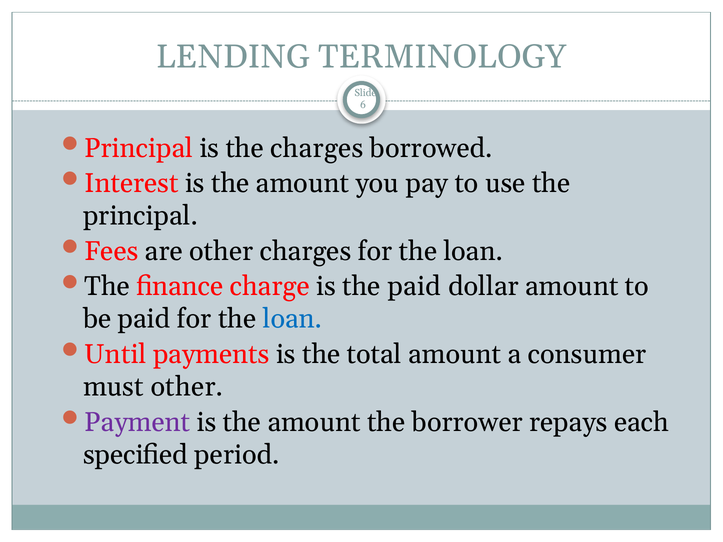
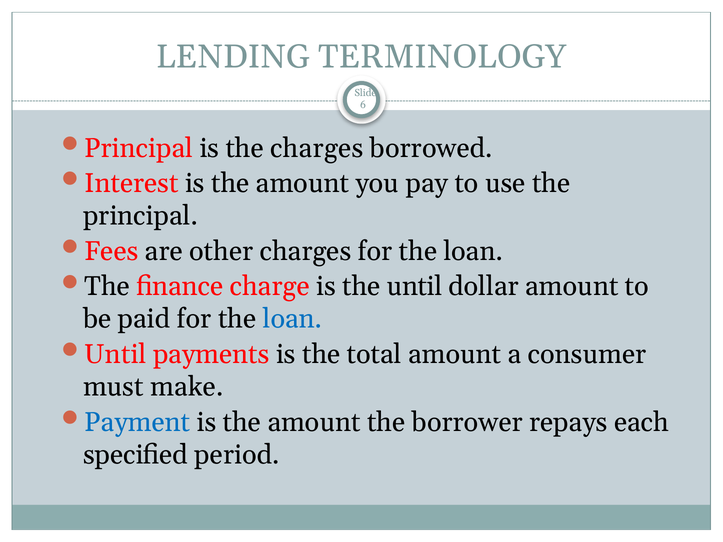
the paid: paid -> until (415, 287)
must other: other -> make (187, 387)
Payment colour: purple -> blue (137, 422)
